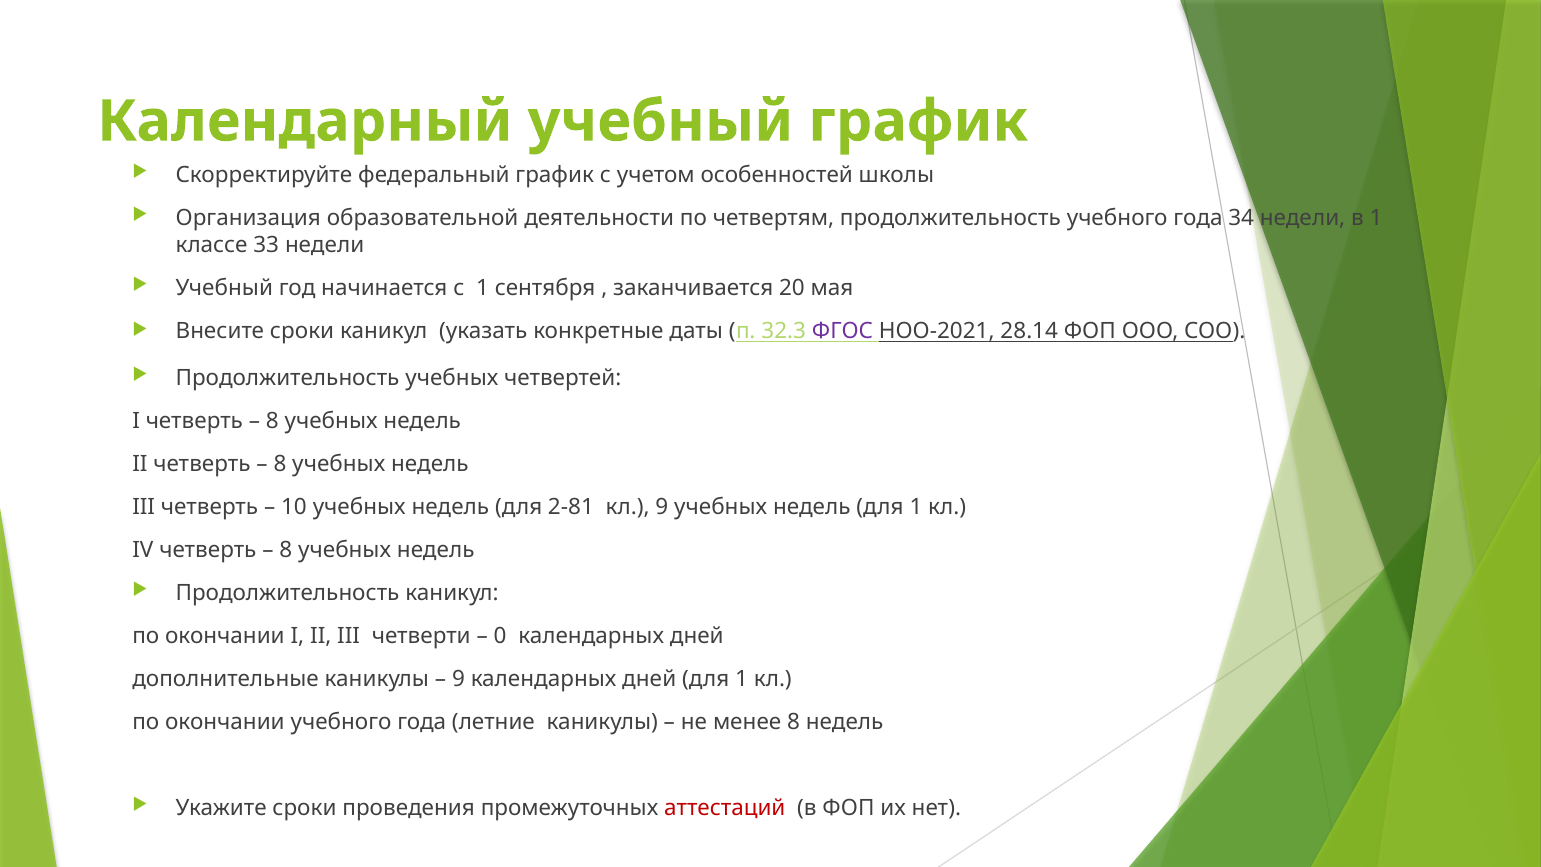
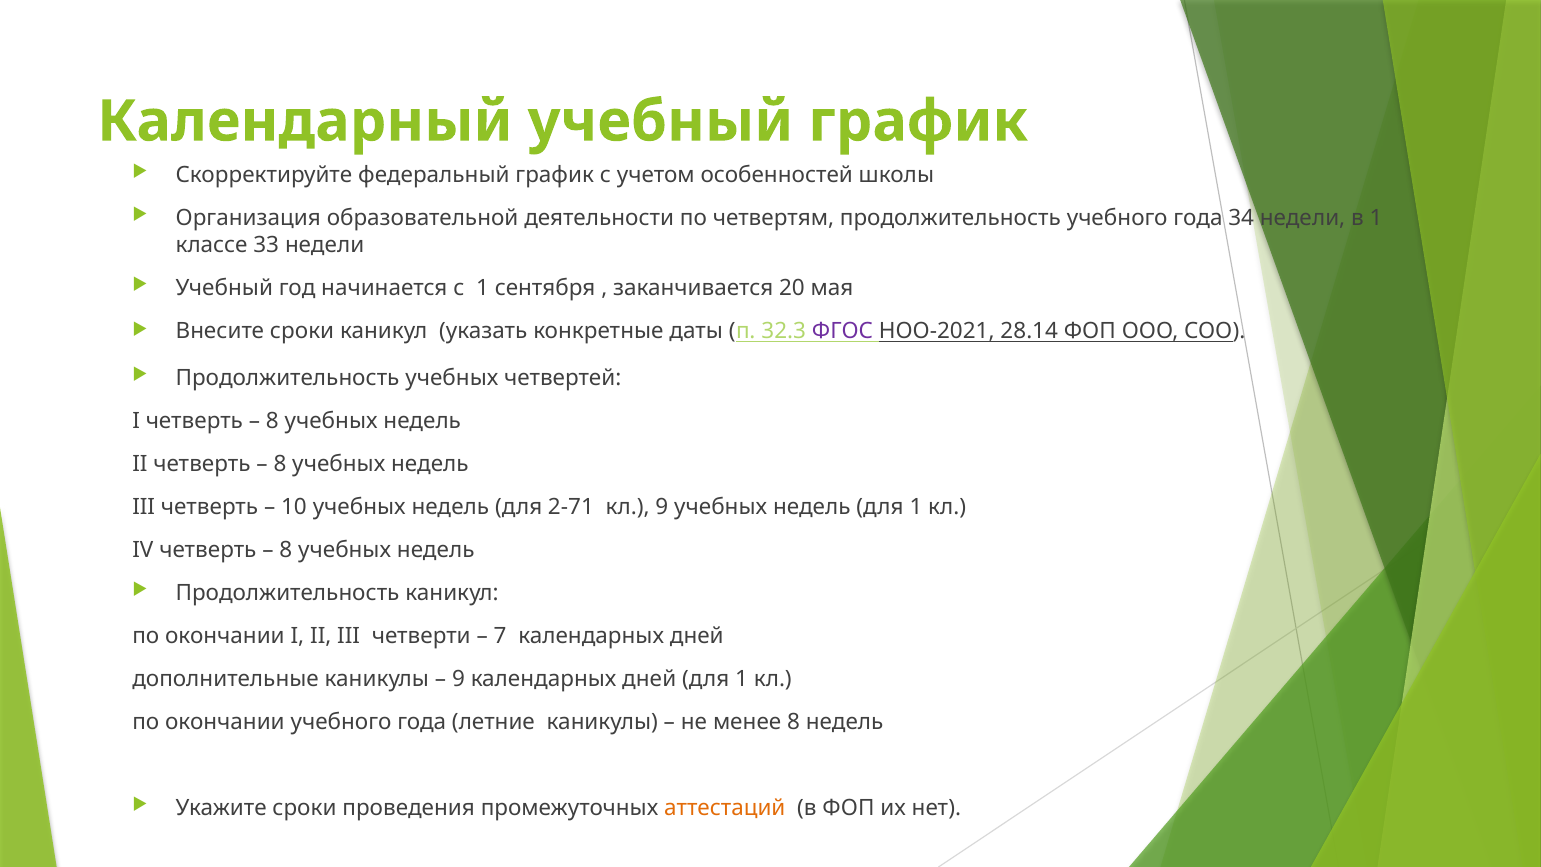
2-81: 2-81 -> 2-71 (571, 507)
0: 0 -> 7 (500, 636)
аттестаций colour: red -> orange (725, 808)
